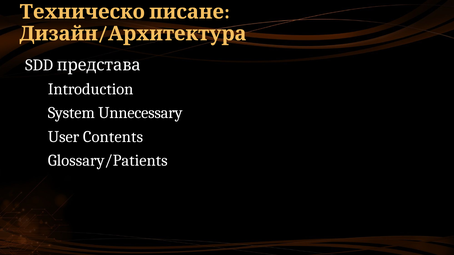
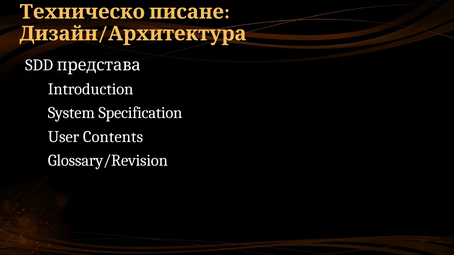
Unnecessary: Unnecessary -> Specification (140, 113)
Glossary/Patients: Glossary/Patients -> Glossary/Revision (108, 161)
